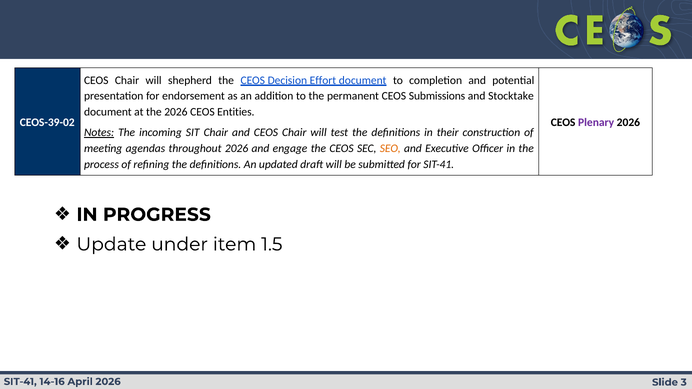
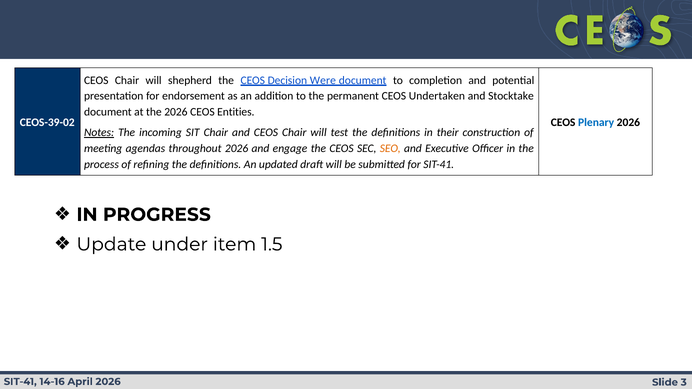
Effort: Effort -> Were (323, 80)
Submissions: Submissions -> Undertaken (437, 96)
Plenary colour: purple -> blue (596, 122)
